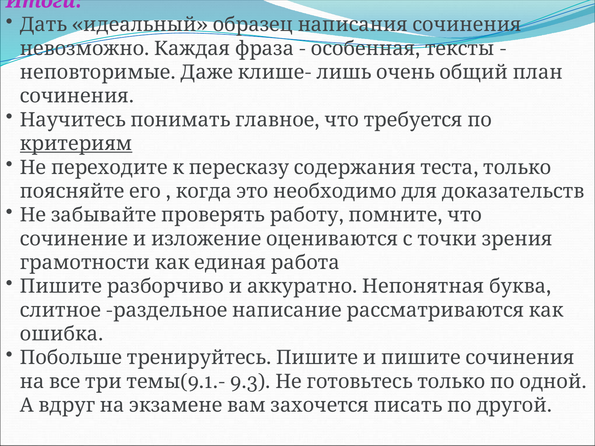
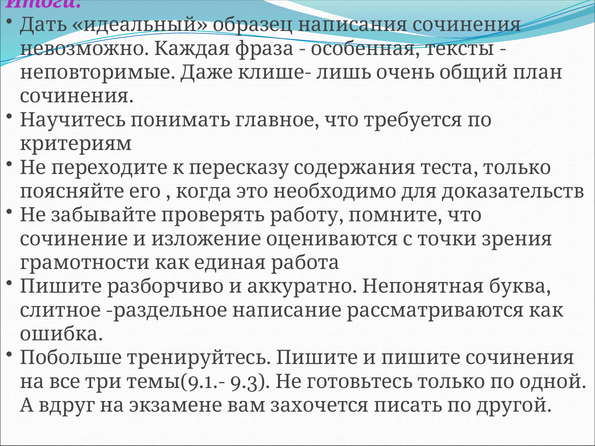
критериям underline: present -> none (76, 144)
